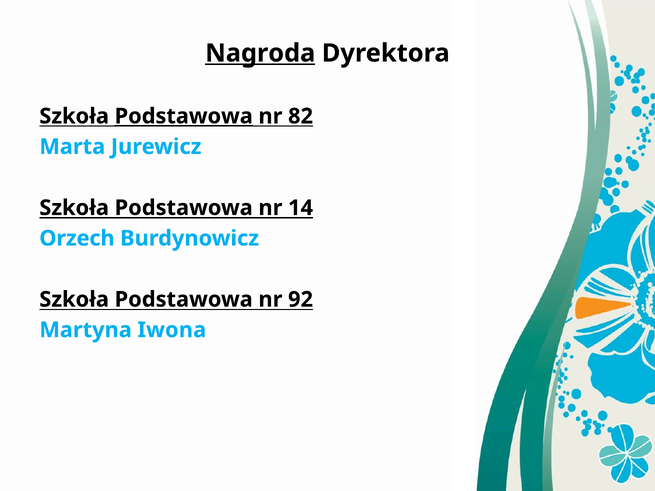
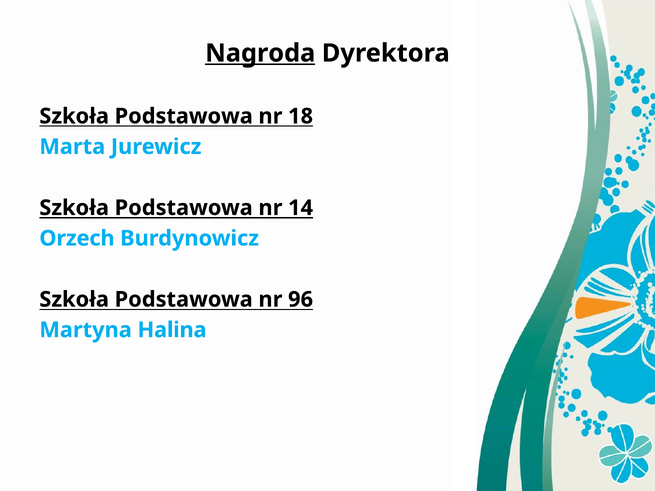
Podstawowa underline: present -> none (184, 116)
82: 82 -> 18 (301, 116)
92: 92 -> 96 (301, 300)
Iwona: Iwona -> Halina (172, 330)
